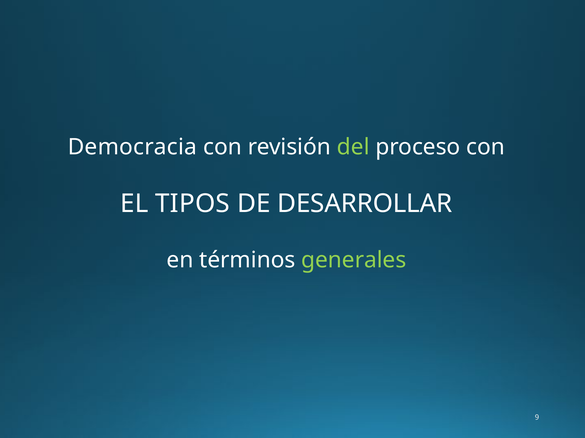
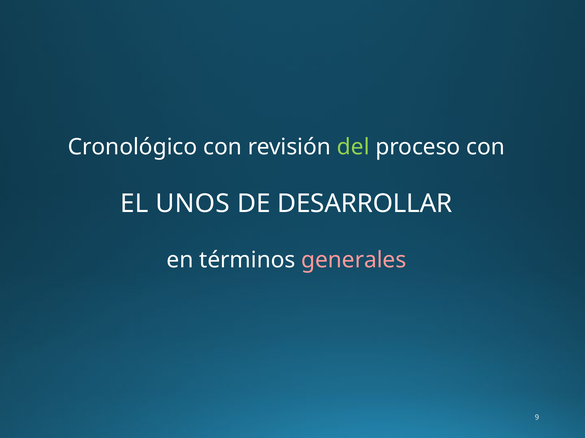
Democracia: Democracia -> Cronológico (133, 147)
TIPOS: TIPOS -> UNOS (193, 204)
generales colour: light green -> pink (354, 260)
